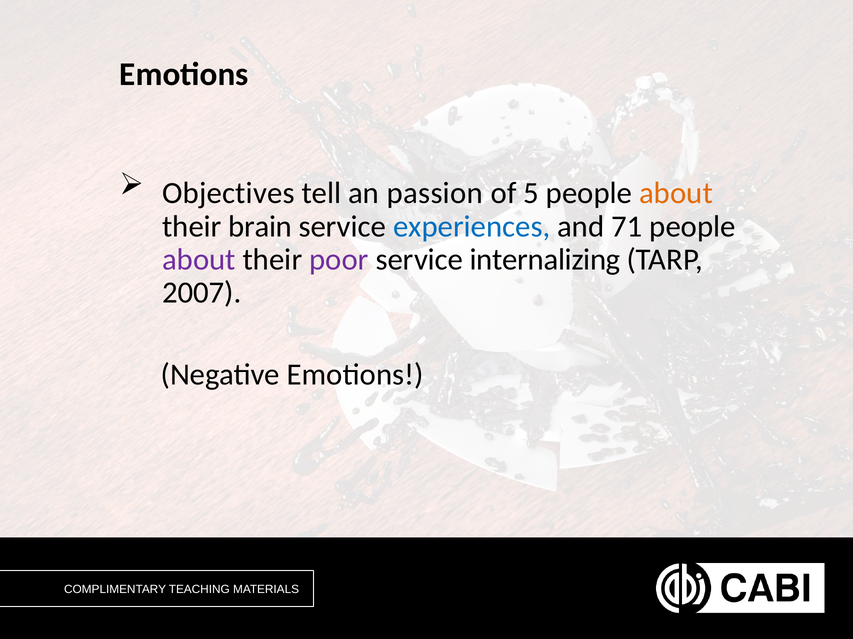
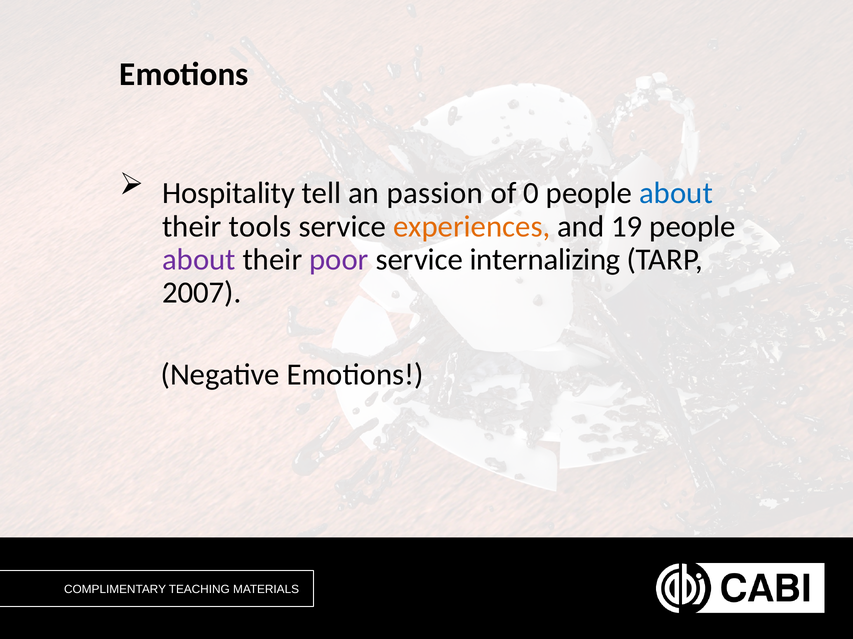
Objectives: Objectives -> Hospitality (229, 193)
5: 5 -> 0 (531, 193)
about colour: orange -> blue (676, 193)
brain: brain -> tools (260, 227)
experiences colour: blue -> orange (472, 227)
71: 71 -> 19 (627, 227)
